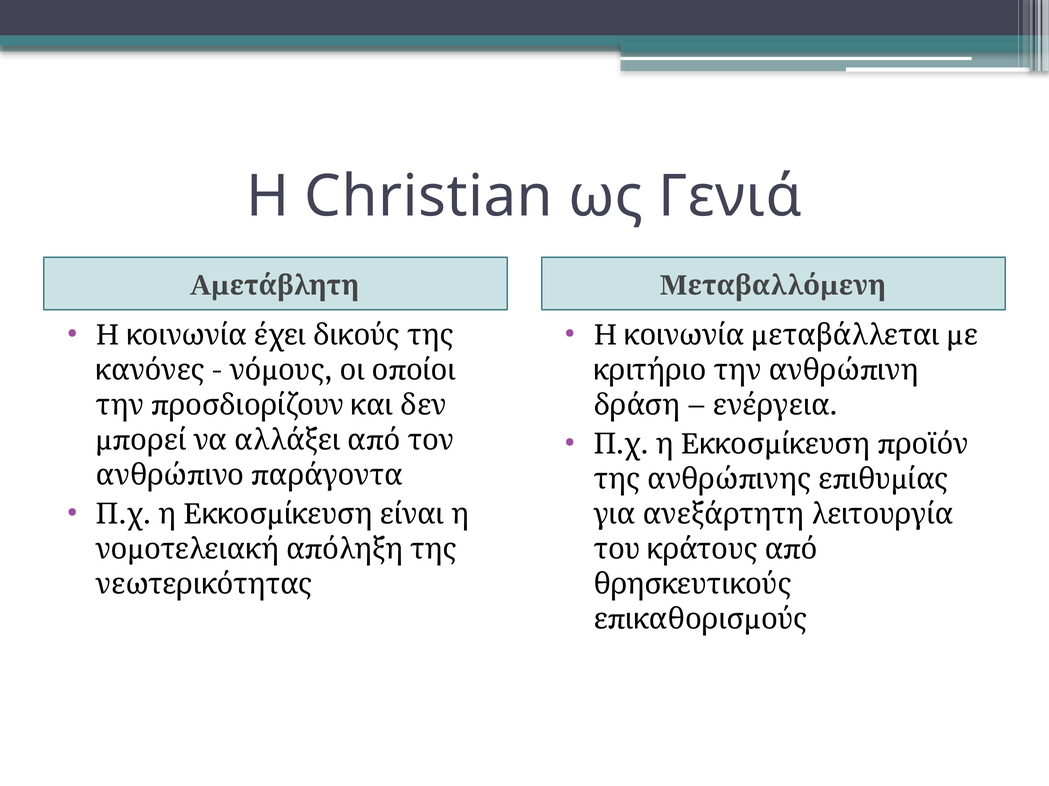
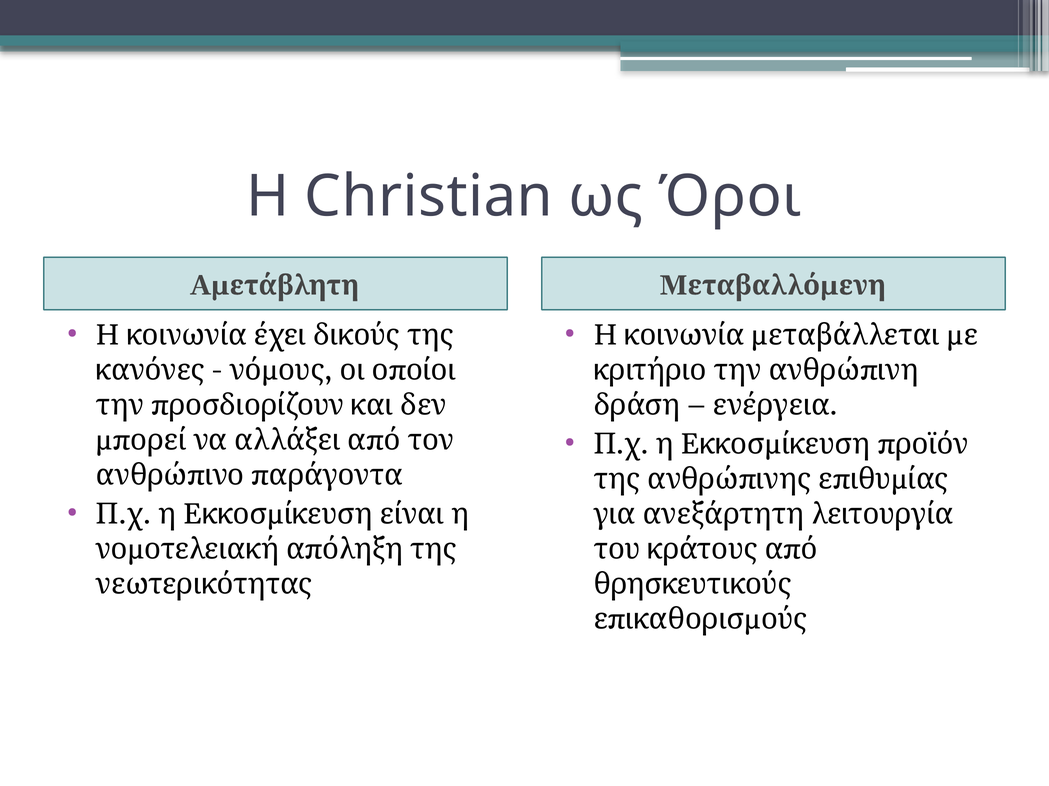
Γενιά: Γενιά -> Όροι (730, 197)
